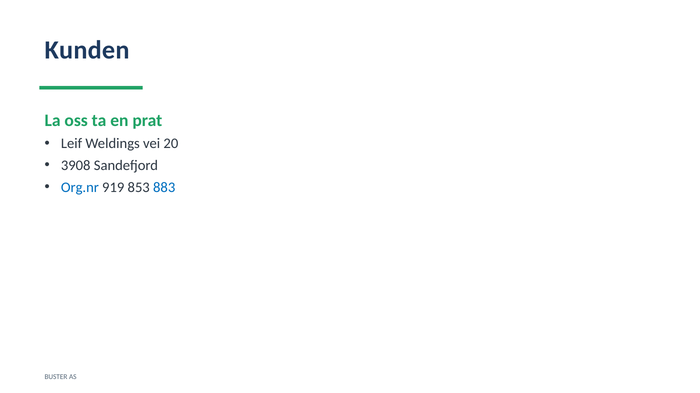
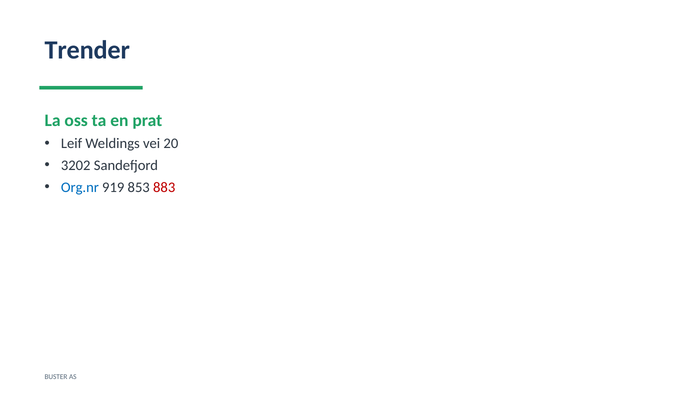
Kunden: Kunden -> Trender (87, 50)
3908: 3908 -> 3202 (76, 166)
883 colour: blue -> red (164, 188)
